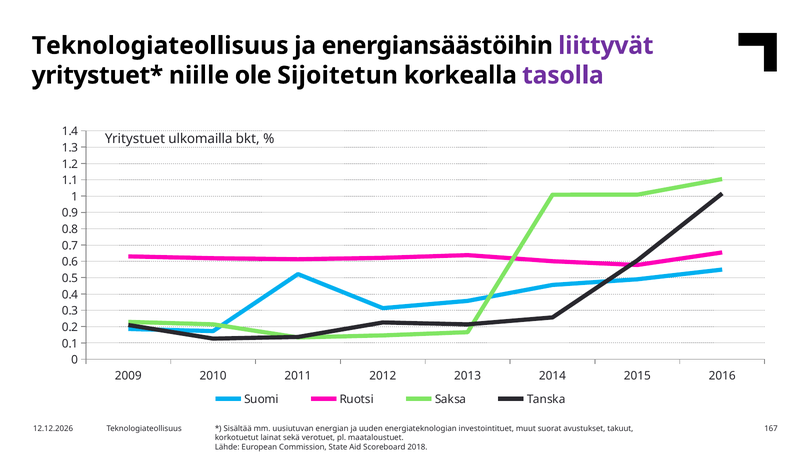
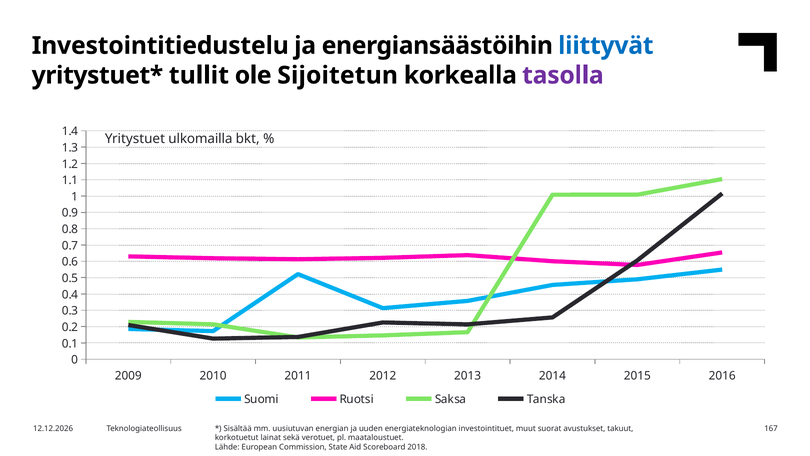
Teknologiateollisuus: Teknologiateollisuus -> Investointitiedustelu (160, 46)
liittyvät colour: purple -> blue (606, 46)
niille: niille -> tullit (199, 75)
